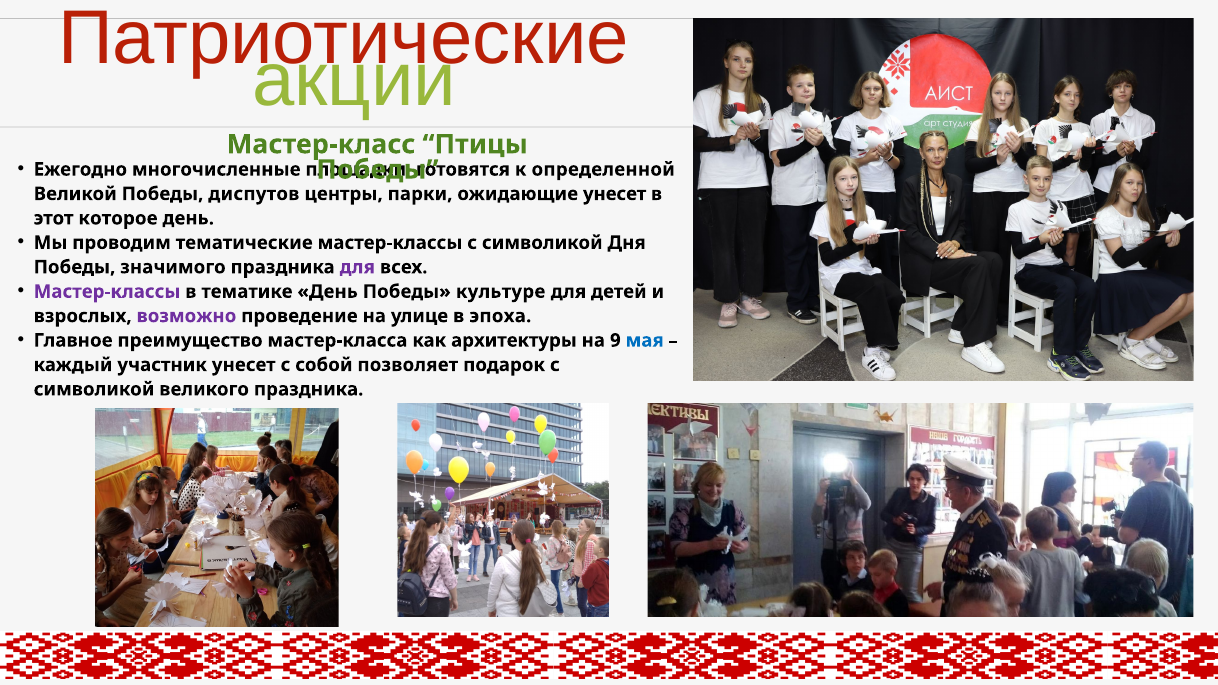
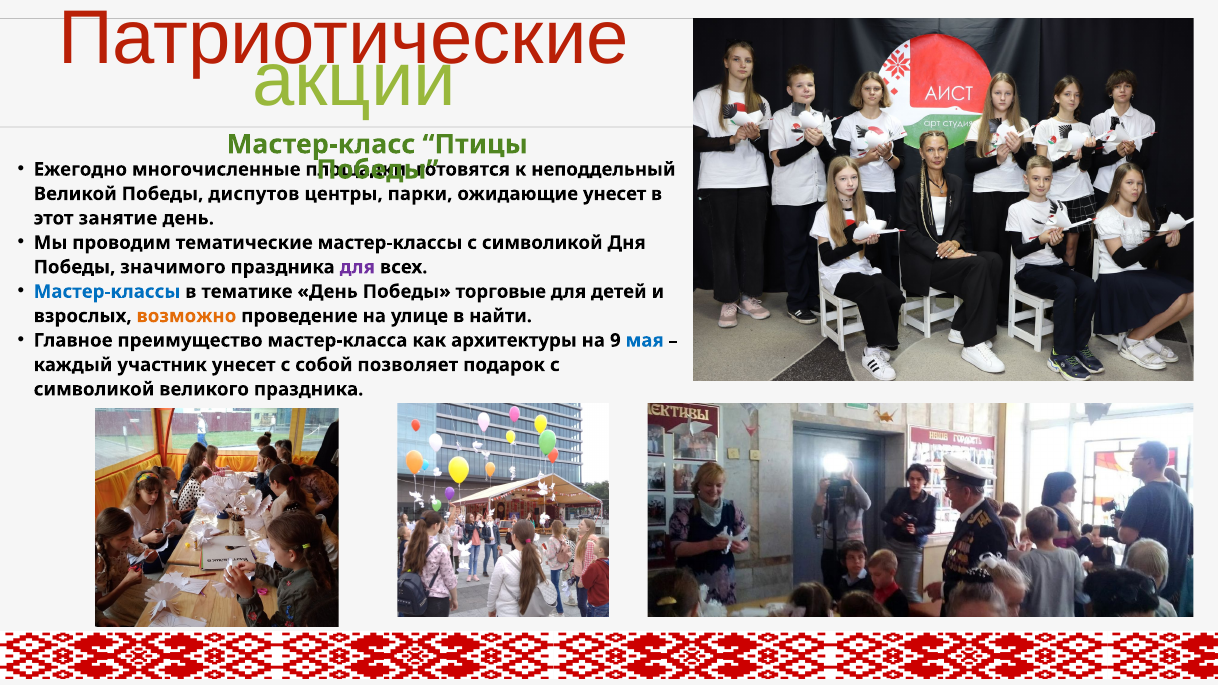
определенной: определенной -> неподдельный (603, 169)
которое: которое -> занятие (118, 218)
Мастер-классы colour: purple -> blue (107, 292)
культуре: культуре -> торговые (501, 292)
возможно colour: purple -> orange (186, 316)
эпоха: эпоха -> найти (501, 316)
